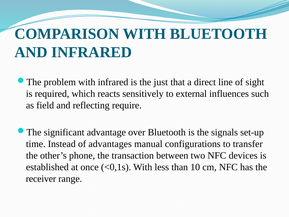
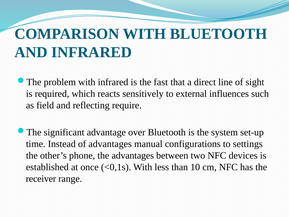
just: just -> fast (161, 82)
signals: signals -> system (224, 132)
transfer: transfer -> settings (248, 144)
the transaction: transaction -> advantages (133, 155)
